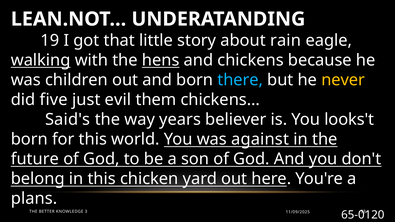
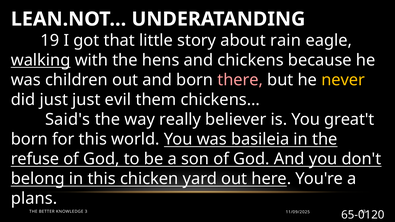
hens underline: present -> none (161, 60)
there colour: light blue -> pink (240, 80)
did five: five -> just (54, 100)
years: years -> really (180, 120)
looks't: looks't -> great't (349, 120)
against: against -> basileia (260, 139)
future: future -> refuse (35, 159)
